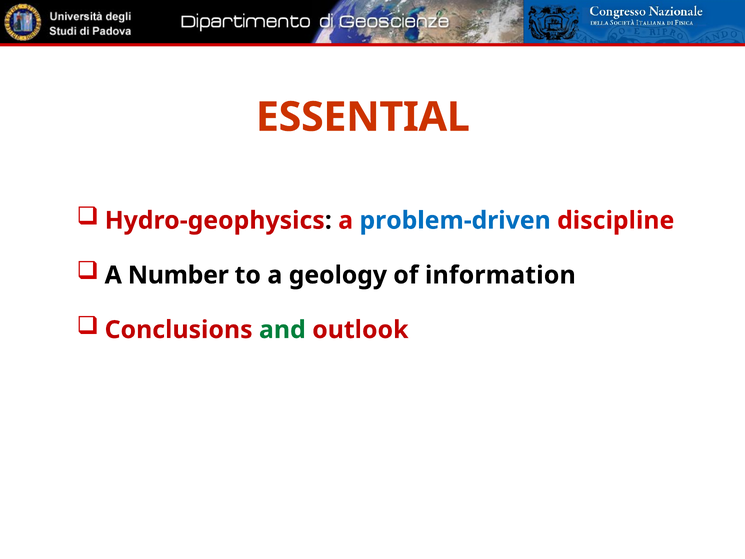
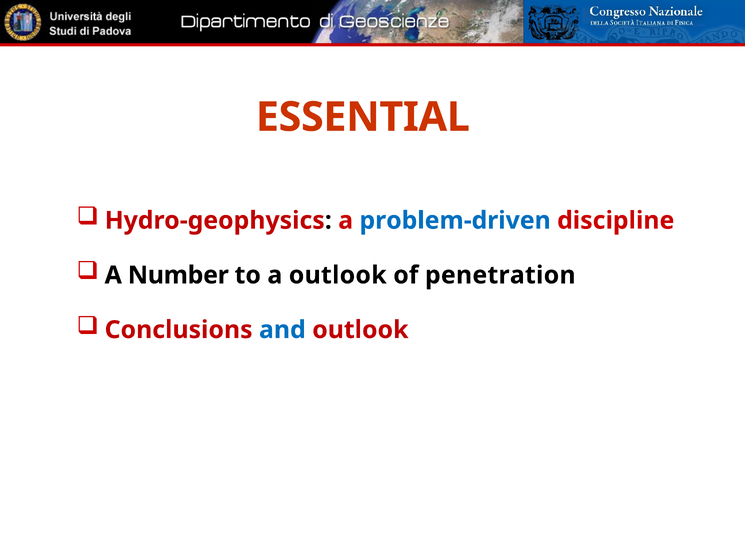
a geology: geology -> outlook (338, 275)
information: information -> penetration (500, 275)
and colour: green -> blue (282, 330)
